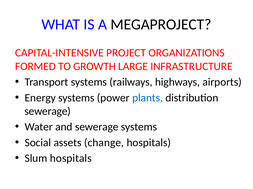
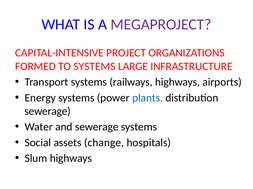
MEGAPROJECT colour: black -> purple (161, 25)
TO GROWTH: GROWTH -> SYSTEMS (94, 67)
Slum hospitals: hospitals -> highways (71, 159)
